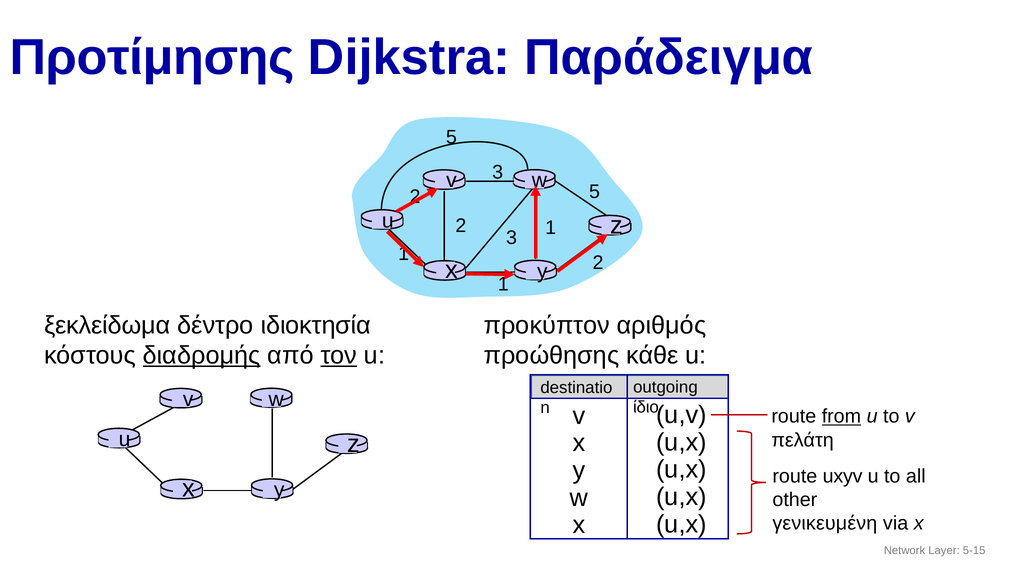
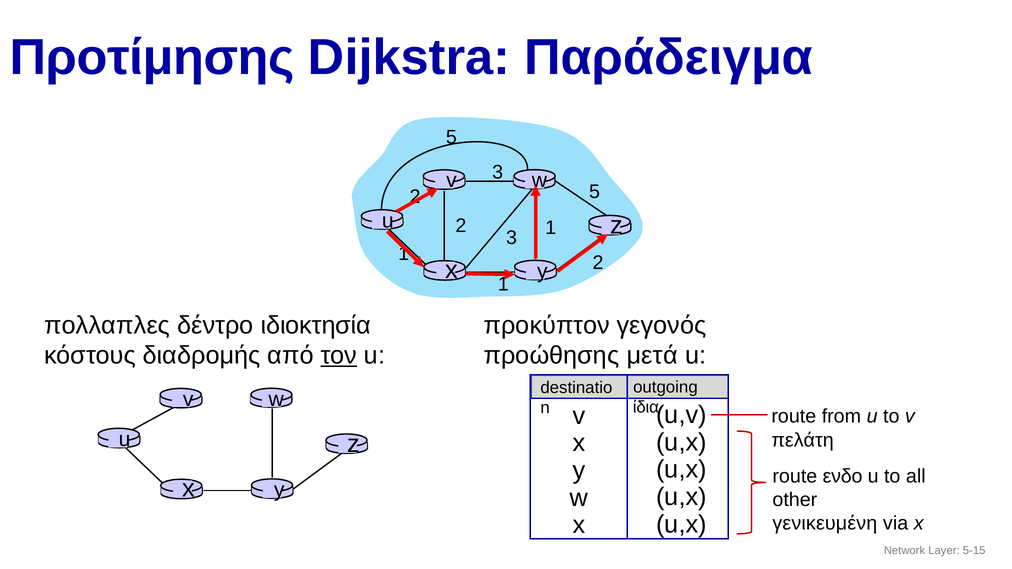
ξεκλείδωμα: ξεκλείδωμα -> πολλαπλες (107, 325)
αριθμός: αριθμός -> γεγονός (661, 325)
διαδρομής underline: present -> none (202, 356)
κάθε: κάθε -> μετά (652, 356)
ίδιο: ίδιο -> ίδια (646, 407)
from underline: present -> none (841, 417)
uxyv: uxyv -> ενδο (843, 476)
